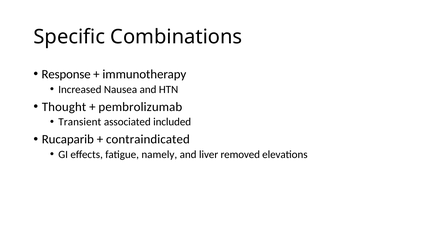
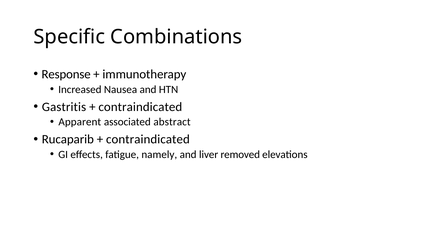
Thought: Thought -> Gastritis (64, 107)
pembrolizumab: pembrolizumab -> contraindicated (140, 107)
Transient: Transient -> Apparent (80, 122)
included: included -> abstract (172, 122)
